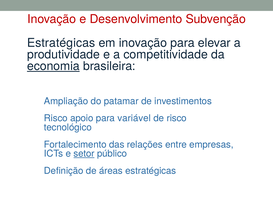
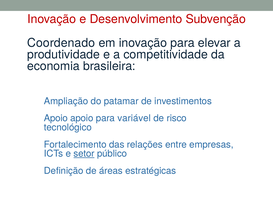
Estratégicas: Estratégicas -> Coordenado (61, 43)
economia underline: present -> none (53, 66)
Risco: Risco -> Apoio (56, 118)
